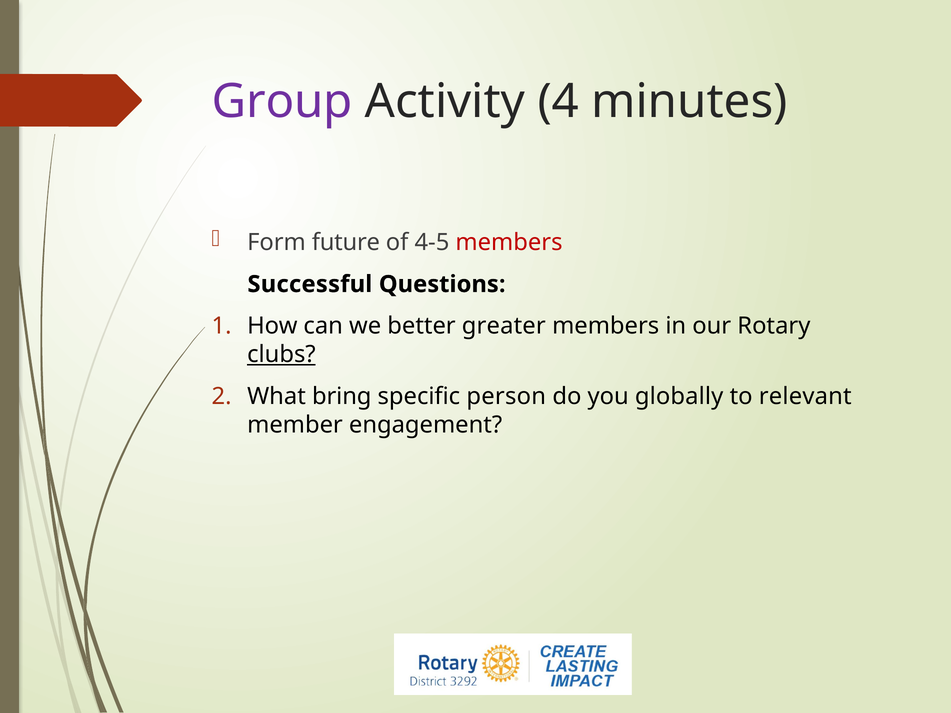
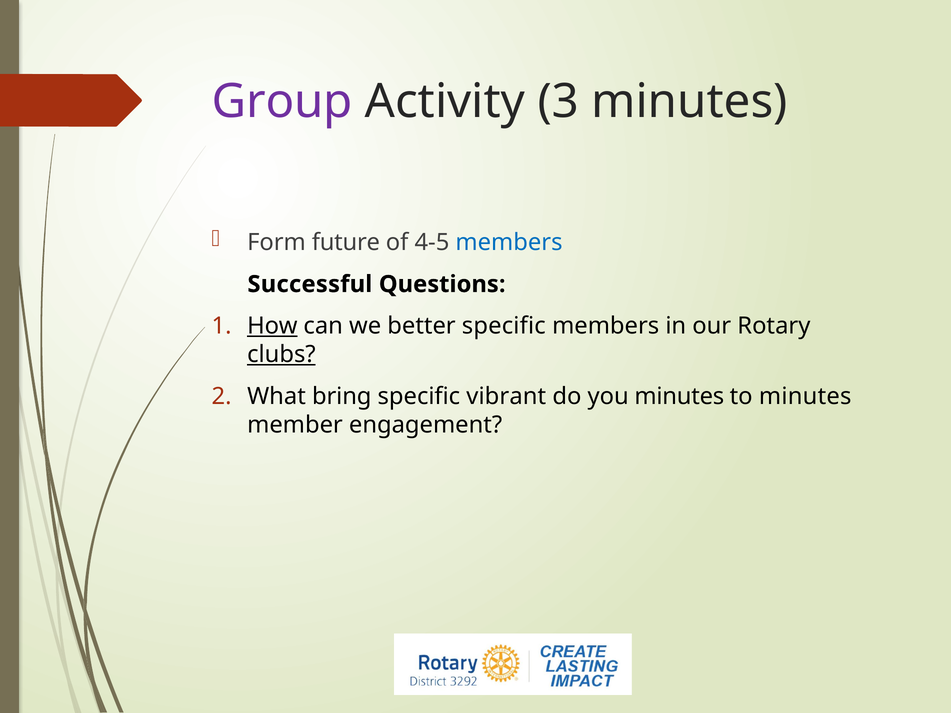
4: 4 -> 3 (558, 102)
members colour: red -> blue (509, 243)
How underline: none -> present (272, 326)
better greater: greater -> specific (504, 326)
person: person -> vibrant (506, 396)
you globally: globally -> minutes (679, 396)
to relevant: relevant -> minutes (805, 396)
